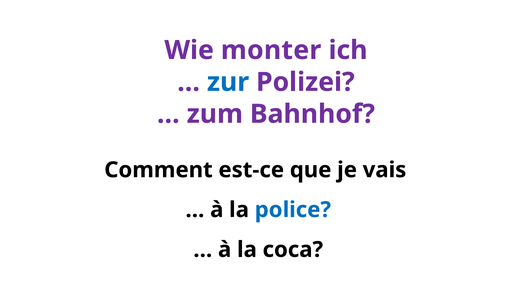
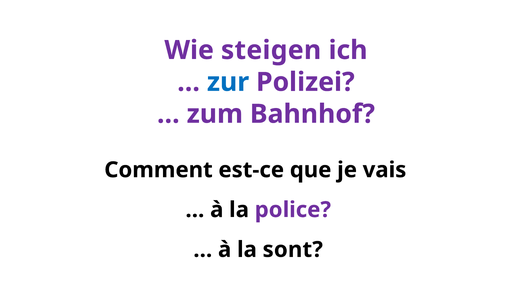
monter: monter -> steigen (271, 50)
police colour: blue -> purple (293, 210)
coca: coca -> sont (293, 250)
